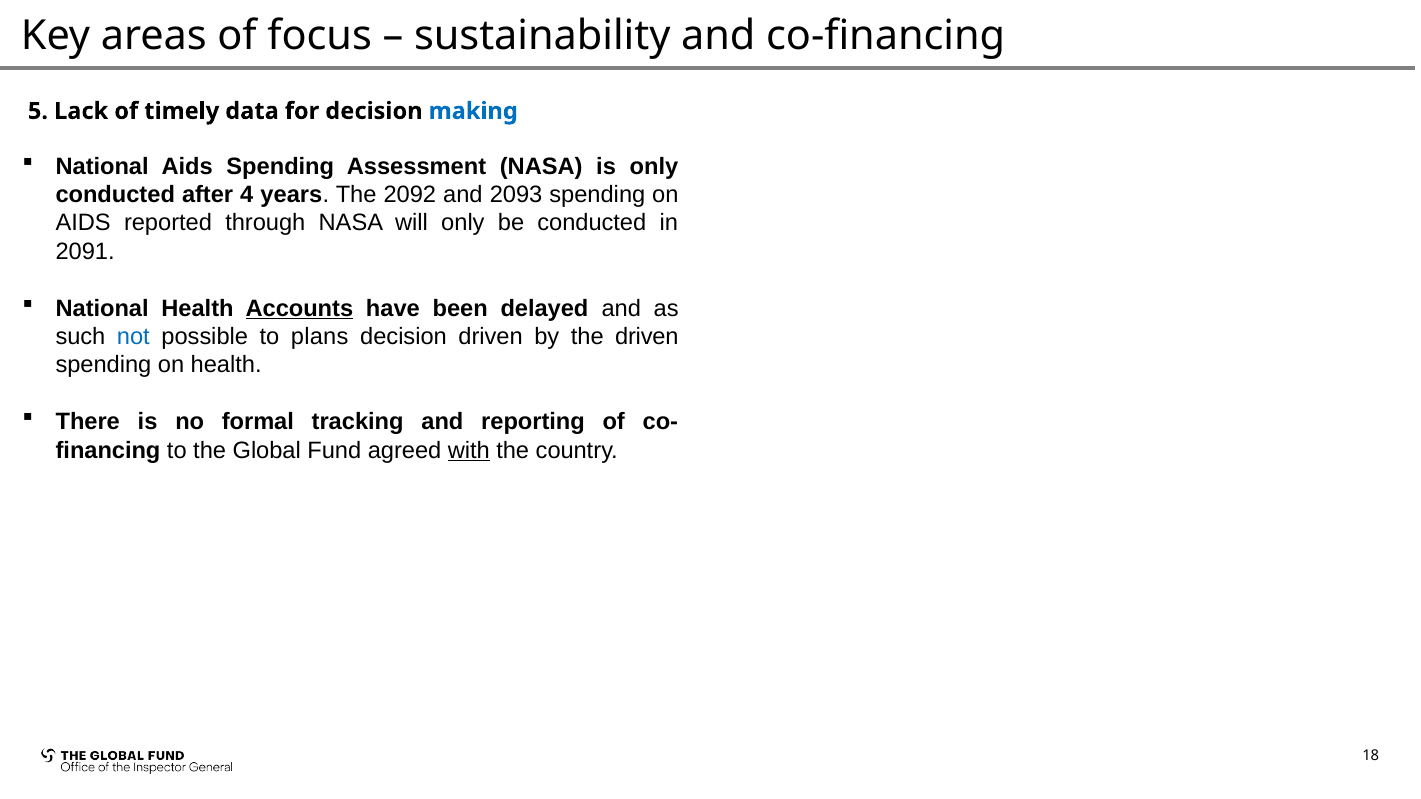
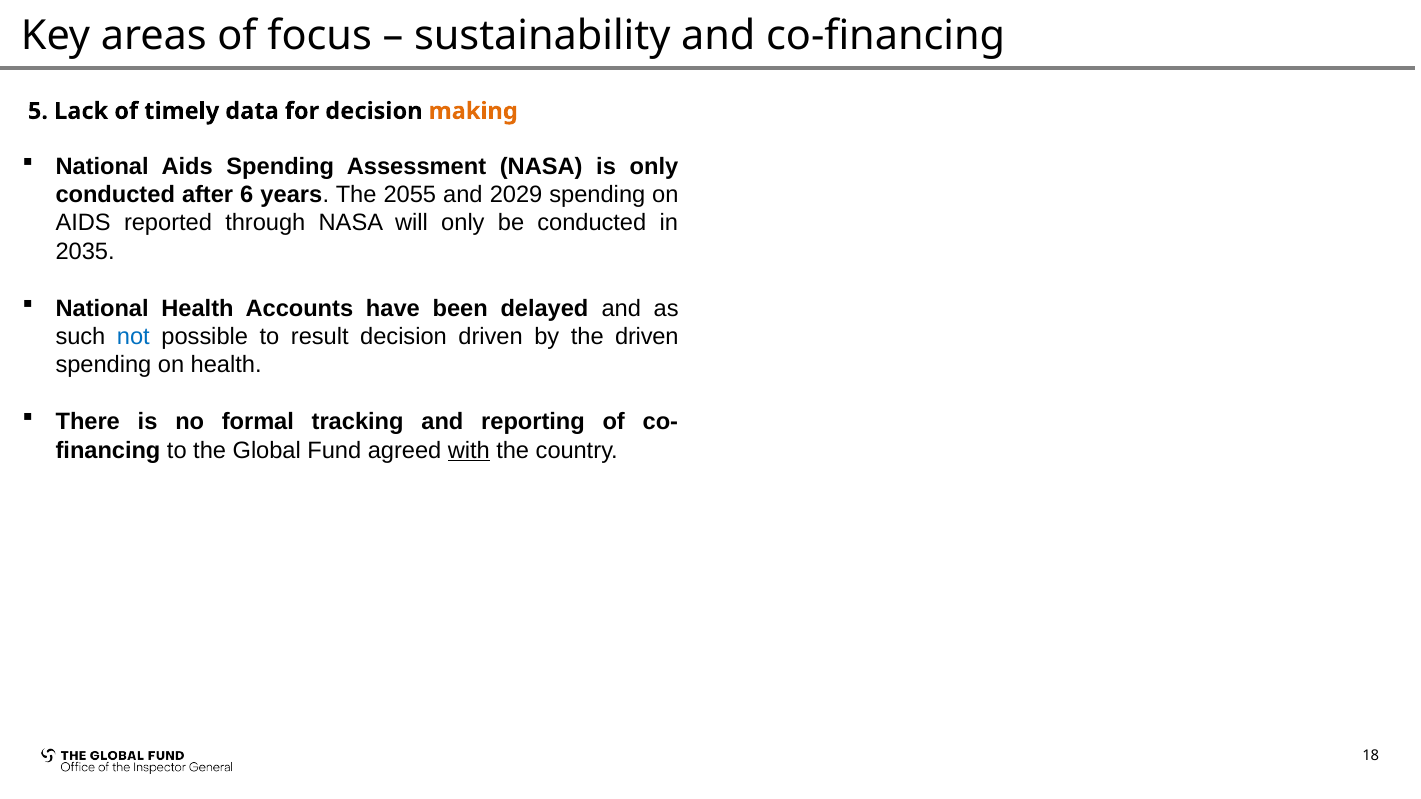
making colour: blue -> orange (473, 111)
4: 4 -> 6 (247, 195)
2092: 2092 -> 2055 (410, 195)
2093: 2093 -> 2029 (516, 195)
2091: 2091 -> 2035 (85, 252)
Accounts underline: present -> none (299, 308)
plans: plans -> result (320, 337)
